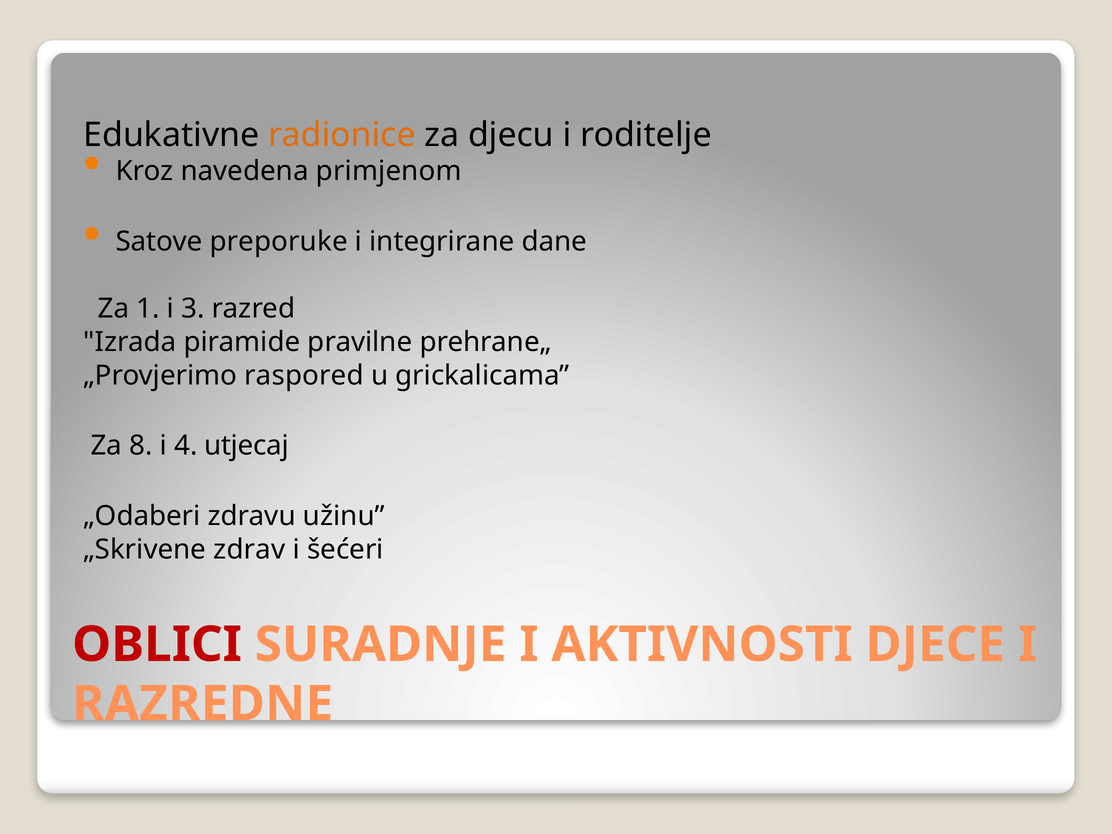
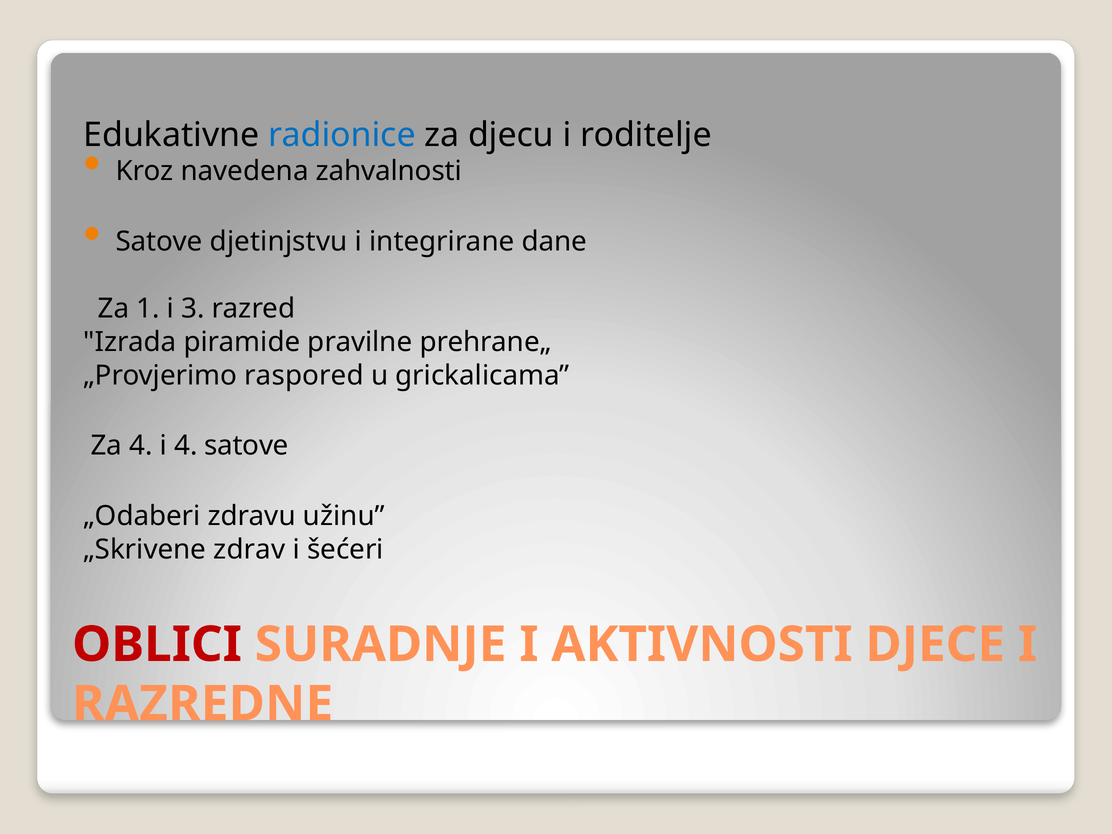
radionice colour: orange -> blue (342, 135)
primjenom: primjenom -> zahvalnosti (389, 171)
preporuke: preporuke -> djetinjstvu (279, 242)
Za 8: 8 -> 4 (141, 446)
4 utjecaj: utjecaj -> satove (246, 446)
